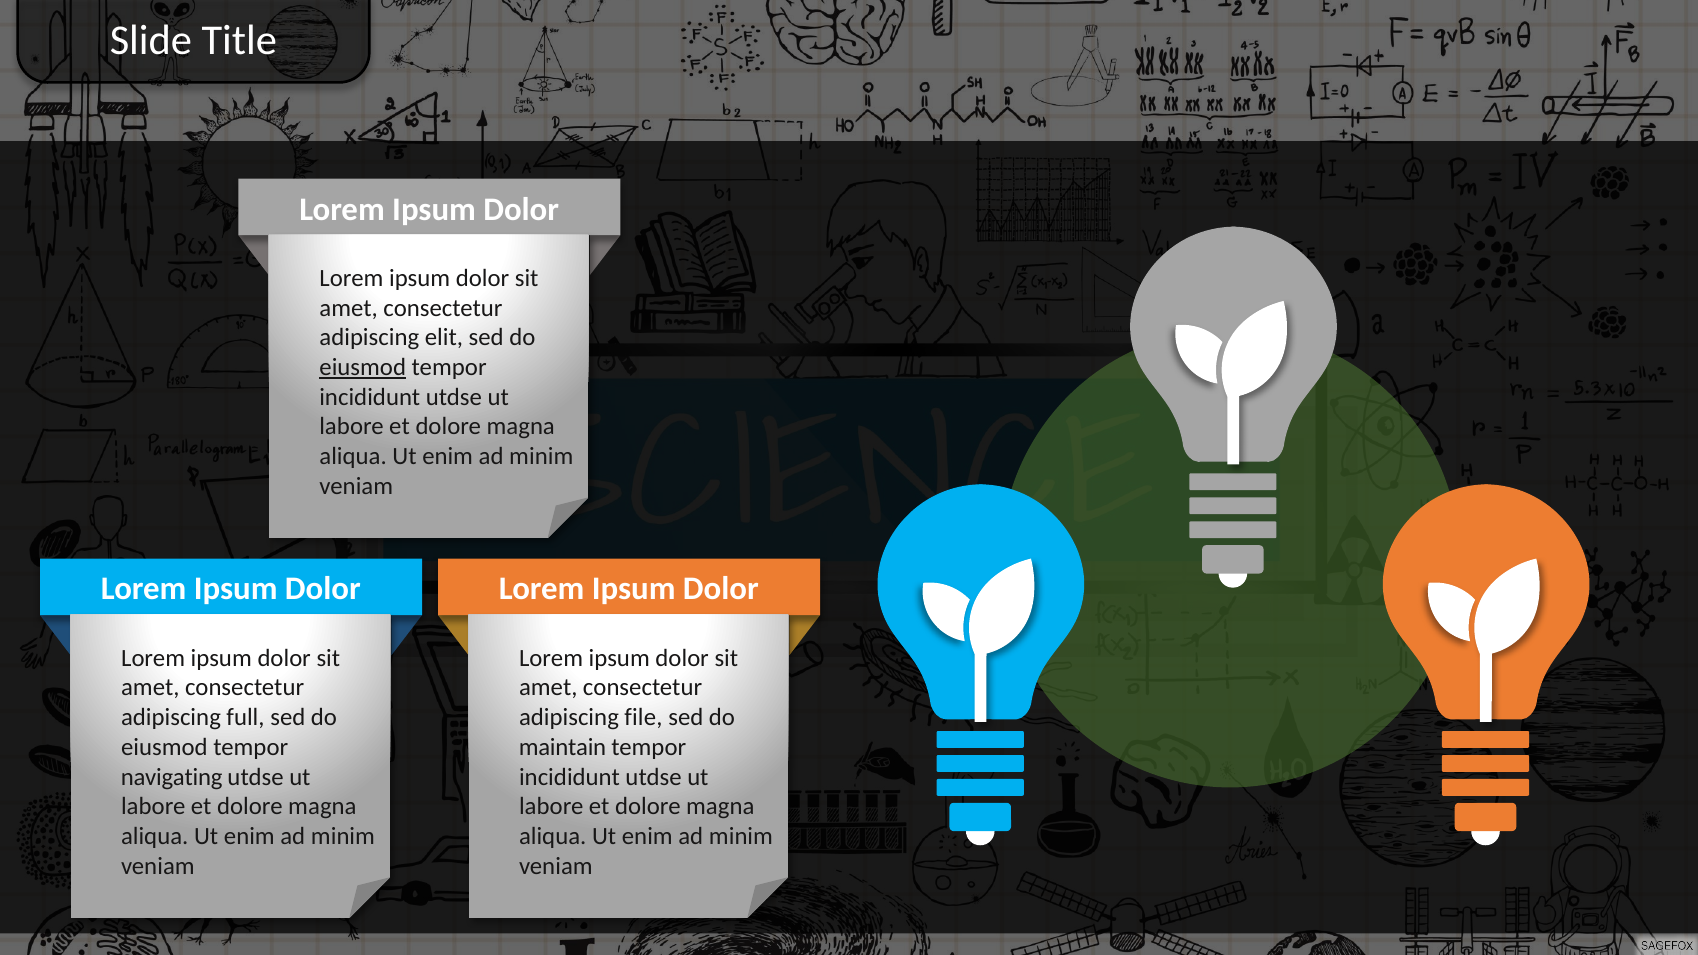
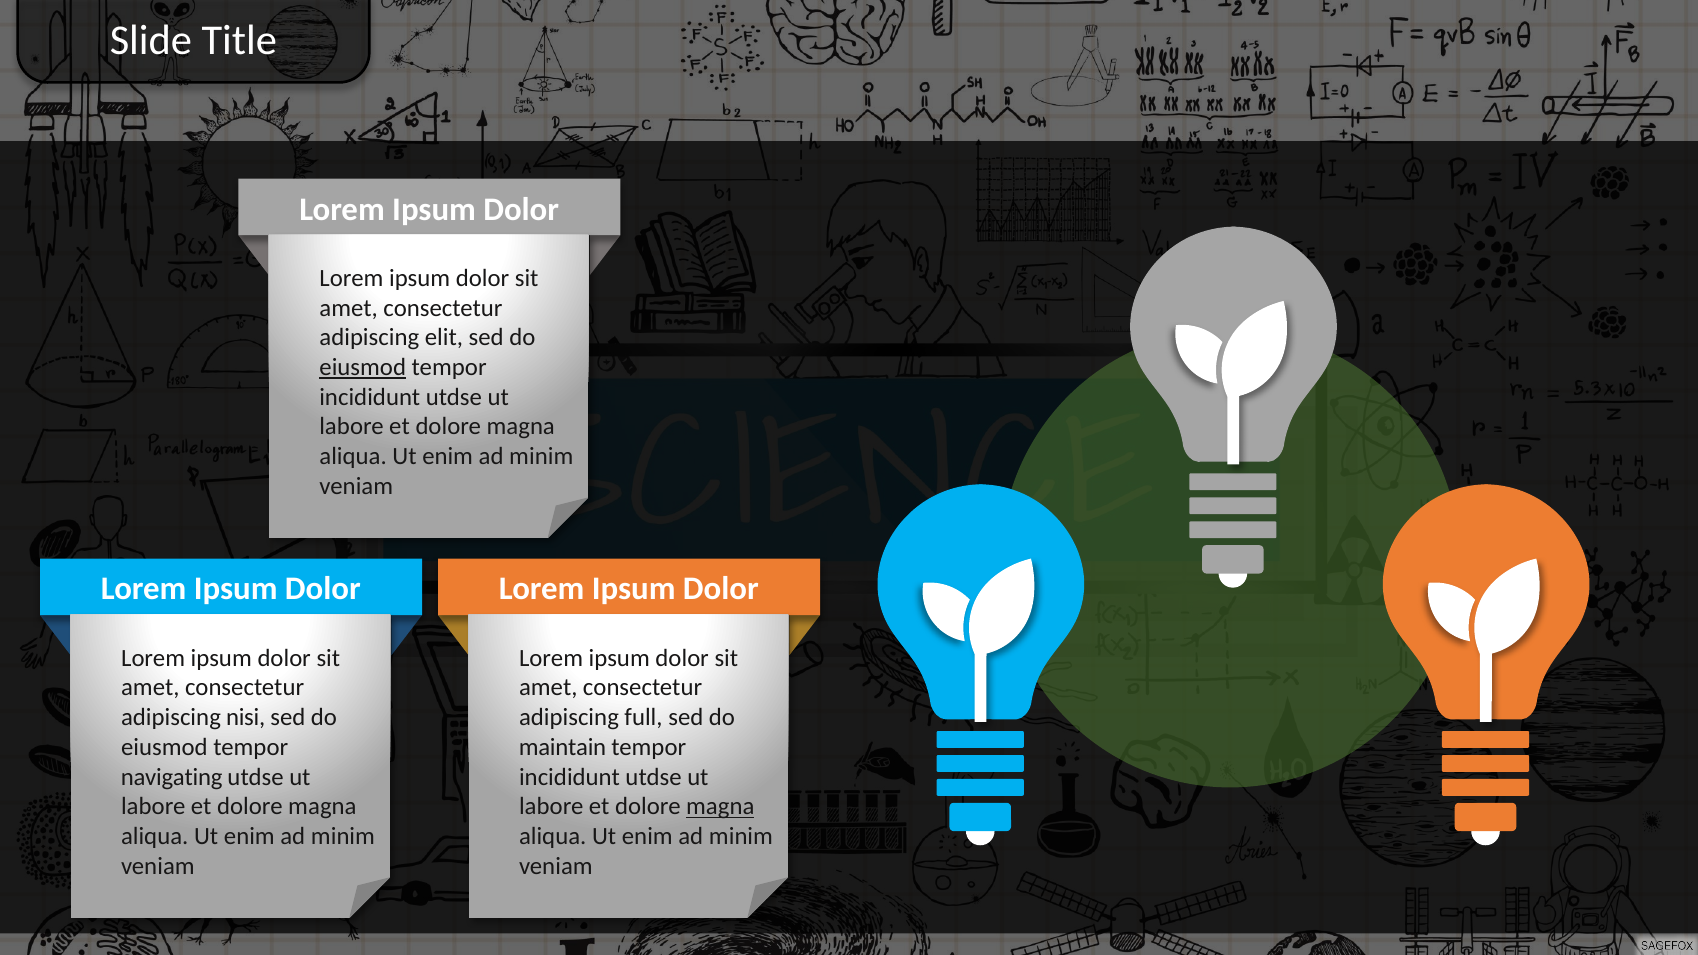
full: full -> nisi (246, 718)
file: file -> full (644, 718)
magna underline: none -> present (720, 807)
